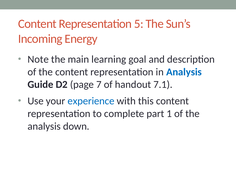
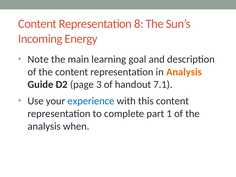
5: 5 -> 8 (139, 24)
Analysis colour: blue -> orange (184, 72)
7: 7 -> 3 (99, 85)
down: down -> when (76, 126)
